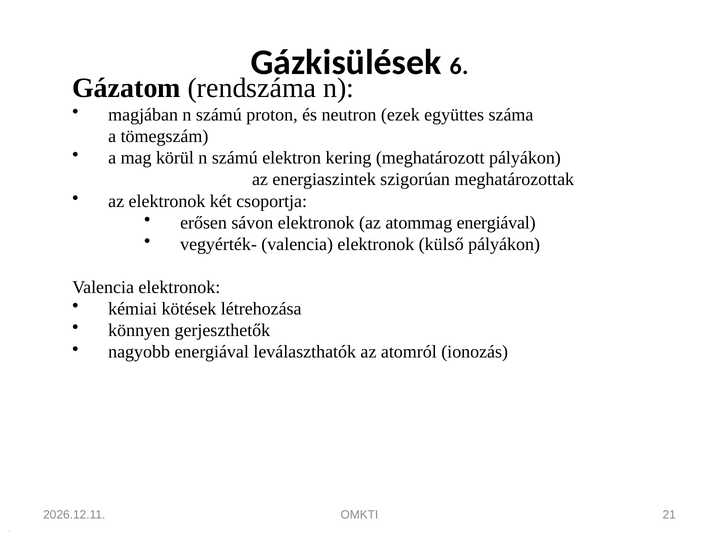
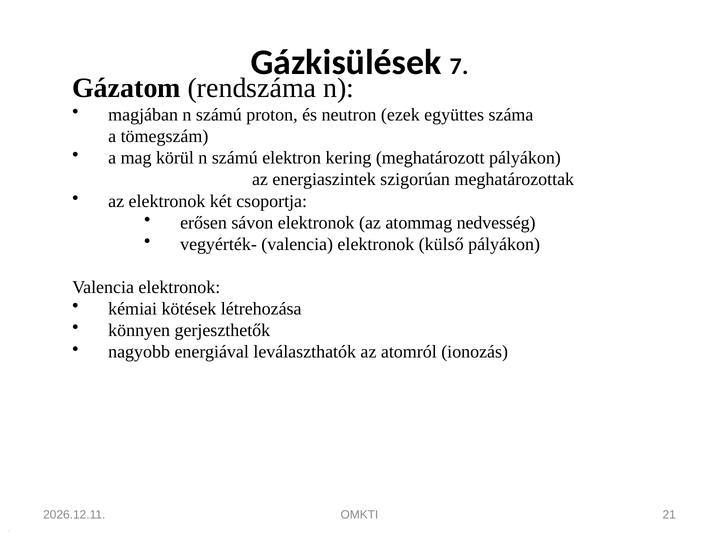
6: 6 -> 7 (459, 66)
atommag energiával: energiával -> nedvesség (496, 223)
